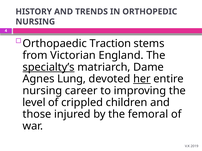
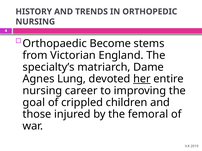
Traction: Traction -> Become (110, 44)
specialty’s underline: present -> none (49, 67)
level: level -> goal (34, 103)
